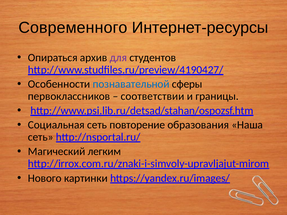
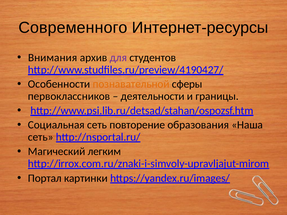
Опираться: Опираться -> Внимания (53, 58)
познавательной colour: blue -> orange (131, 84)
соответствии: соответствии -> деятельности (153, 96)
Нового: Нового -> Портал (45, 178)
